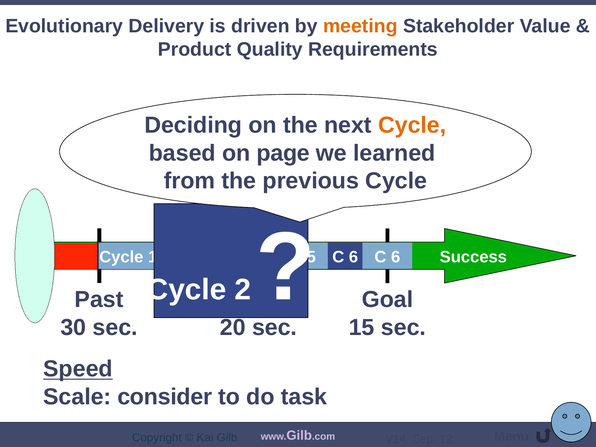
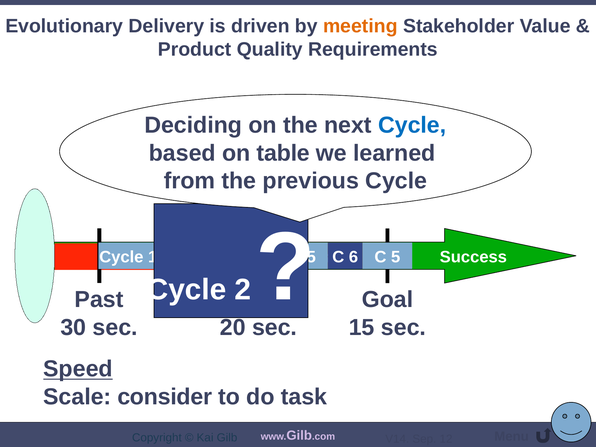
Cycle colour: orange -> blue (412, 125)
page: page -> table (283, 153)
6: 6 -> 5 (396, 257)
